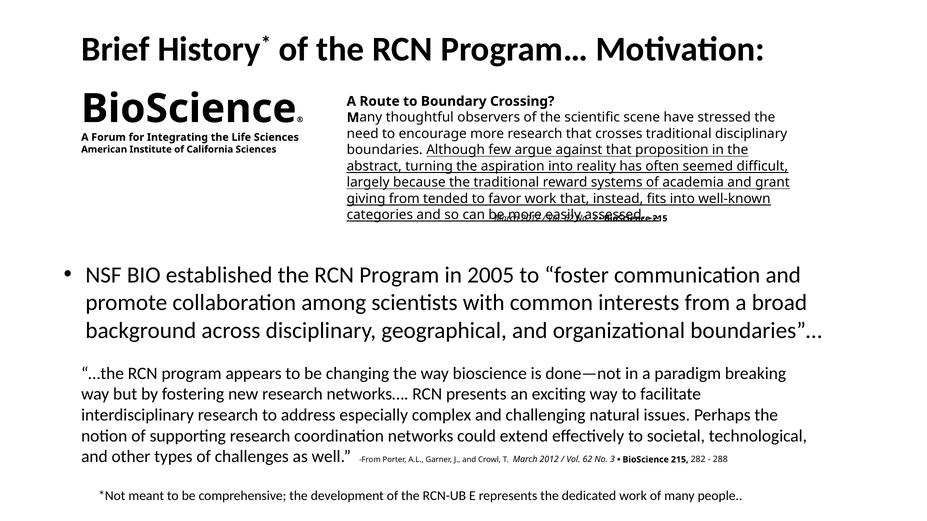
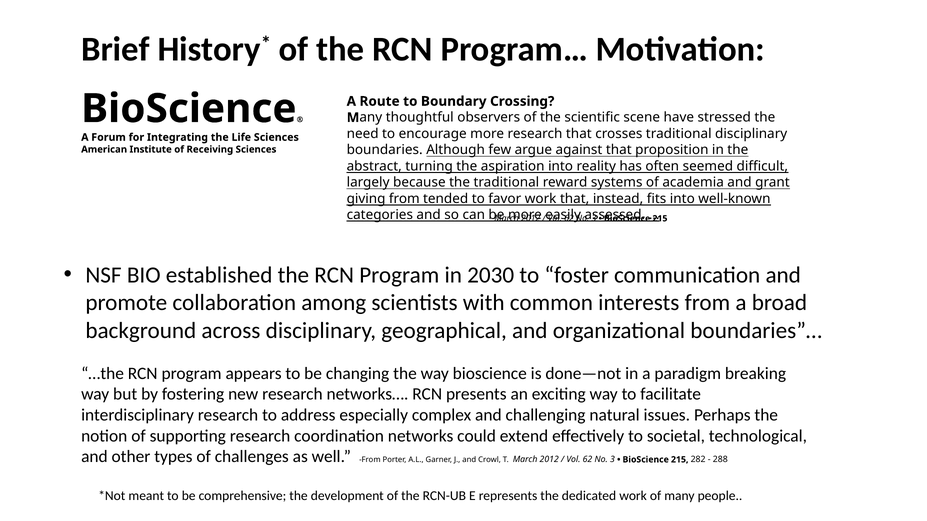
California: California -> Receiving (210, 150)
2005: 2005 -> 2030 (491, 275)
